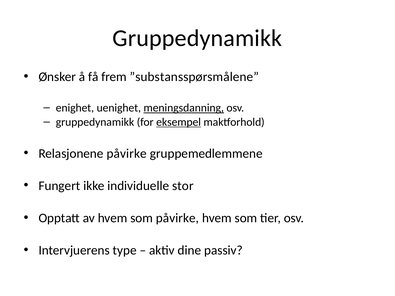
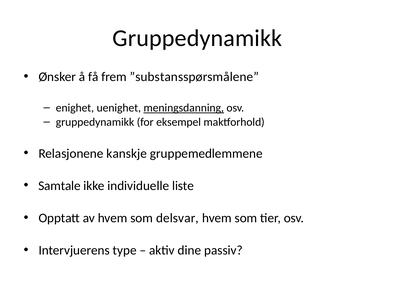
eksempel underline: present -> none (179, 122)
Relasjonene påvirke: påvirke -> kanskje (127, 154)
Fungert: Fungert -> Samtale (59, 186)
stor: stor -> liste (183, 186)
som påvirke: påvirke -> delsvar (177, 218)
